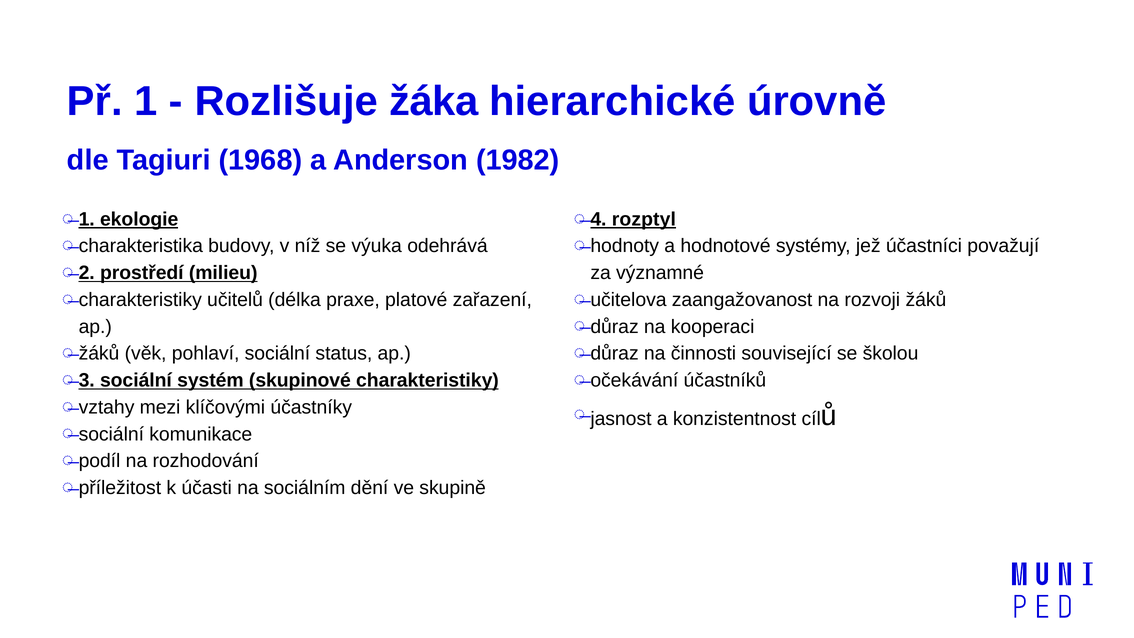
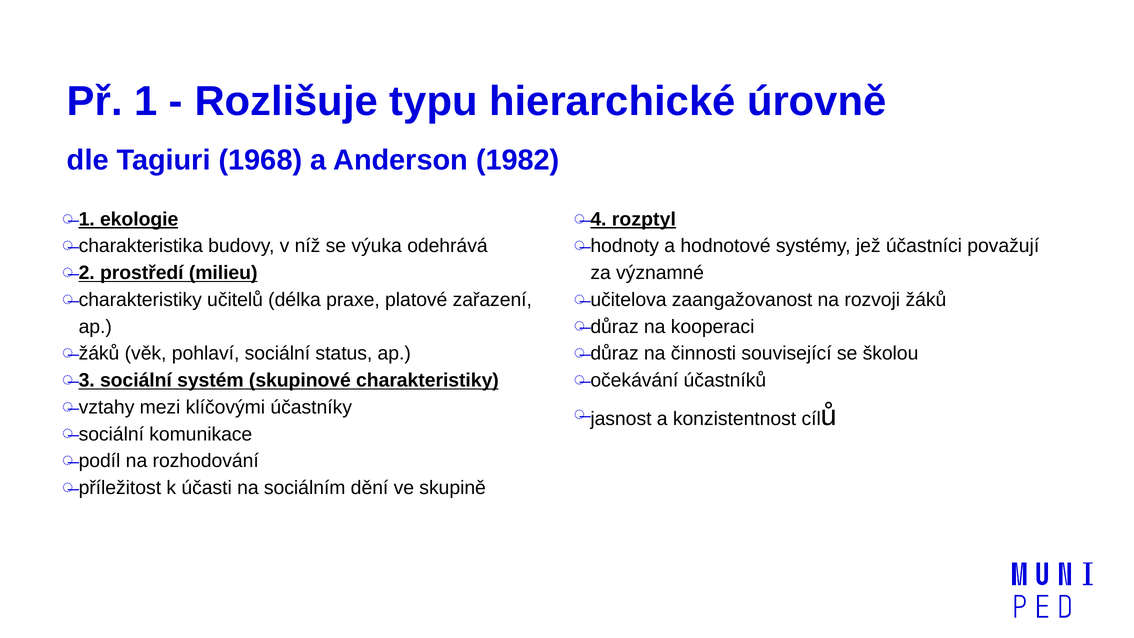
žáka: žáka -> typu (434, 102)
